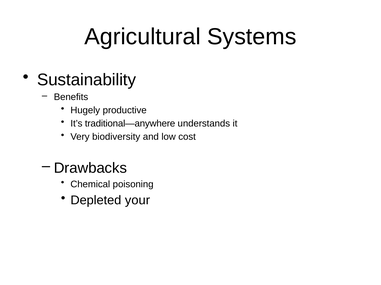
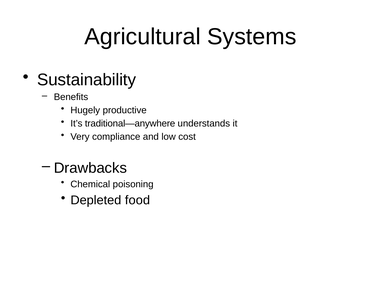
biodiversity: biodiversity -> compliance (116, 137)
your: your -> food (137, 201)
